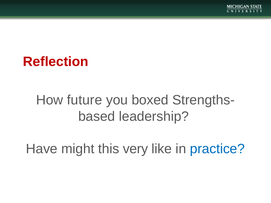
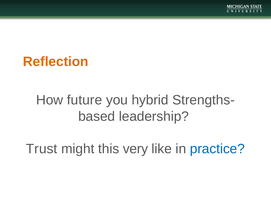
Reflection colour: red -> orange (56, 62)
boxed: boxed -> hybrid (150, 100)
Have: Have -> Trust (42, 149)
